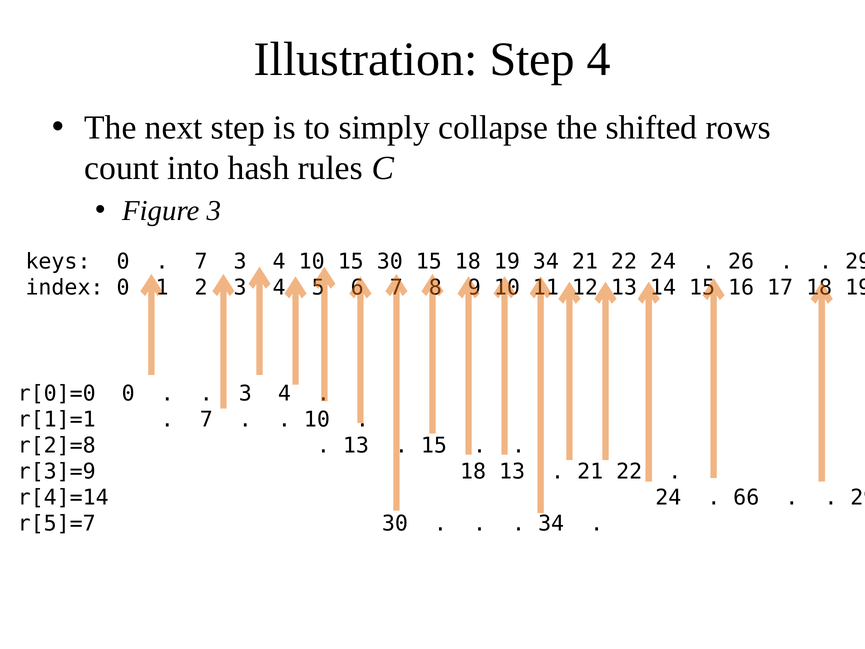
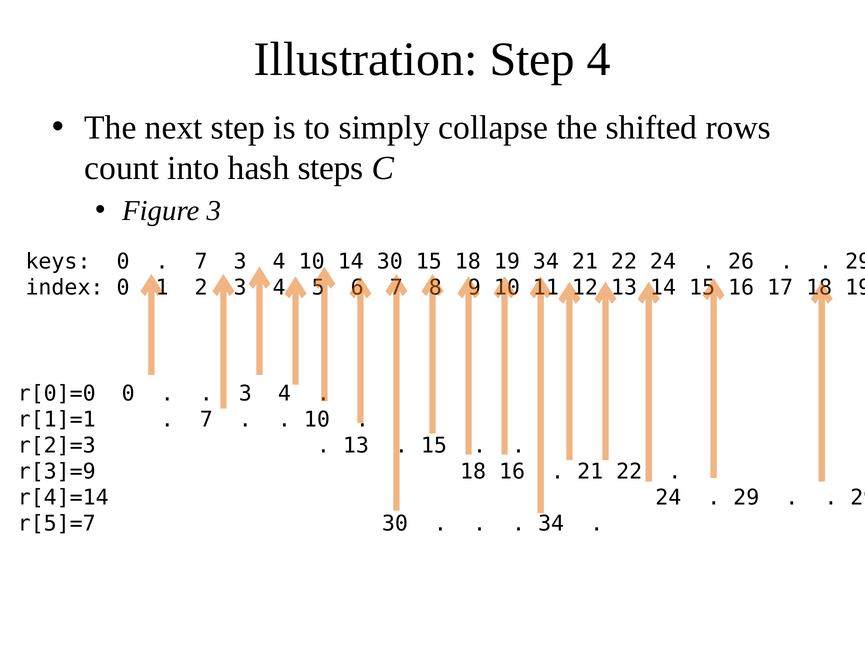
rules: rules -> steps (330, 168)
15: 15 -> 14 (351, 262)
r[2]=8: r[2]=8 -> r[2]=3 (57, 445)
18 13: 13 -> 16 (512, 471)
66: 66 -> 29 (746, 497)
